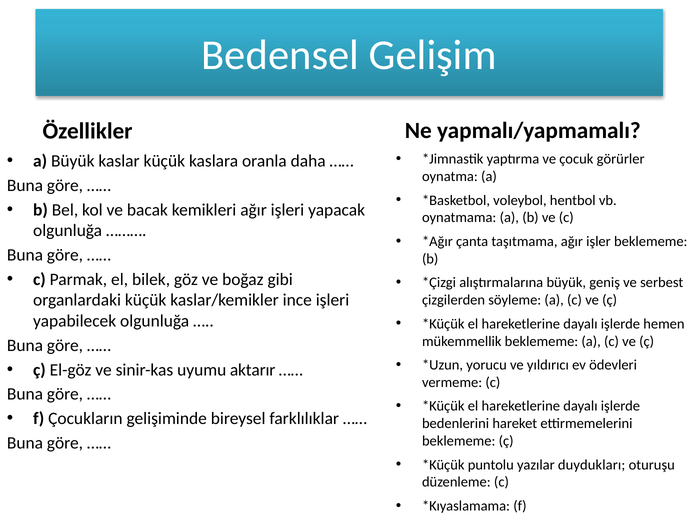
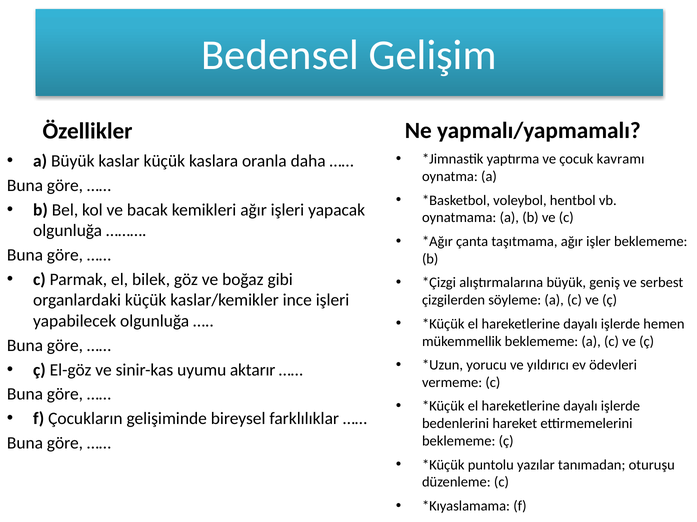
görürler: görürler -> kavramı (621, 159)
duydukları: duydukları -> tanımadan (592, 465)
